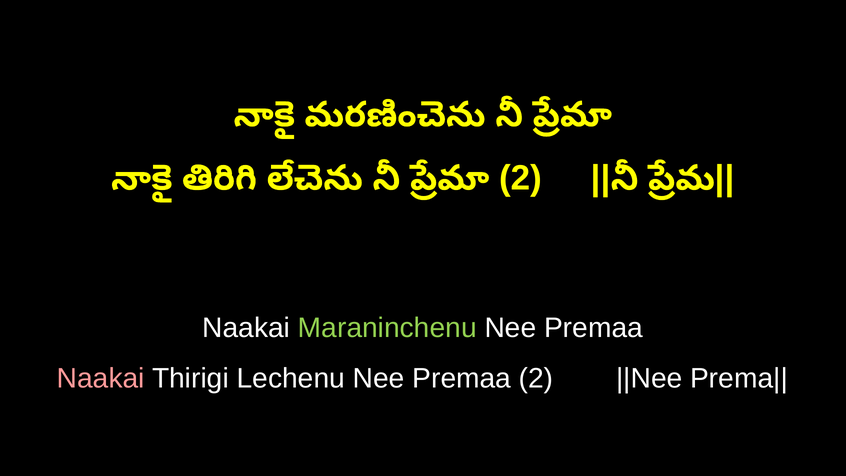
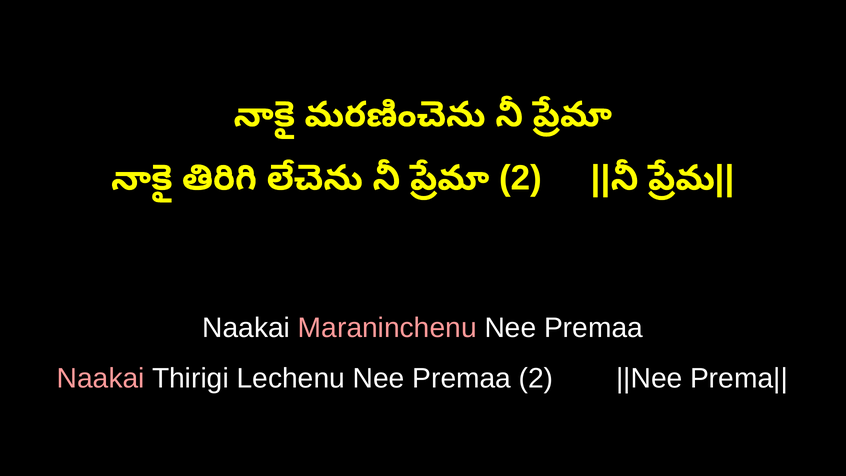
Maraninchenu colour: light green -> pink (387, 328)
